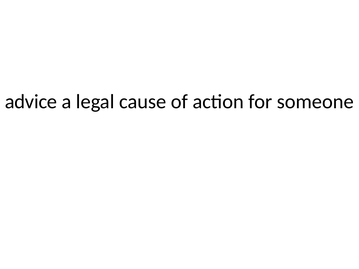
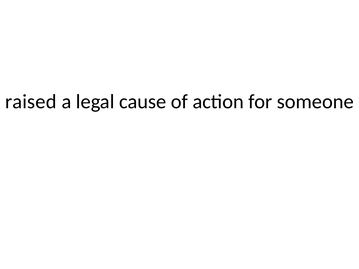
advice: advice -> raised (31, 102)
